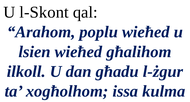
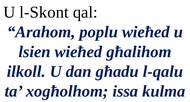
l-żgur: l-żgur -> l-qalu (163, 72)
